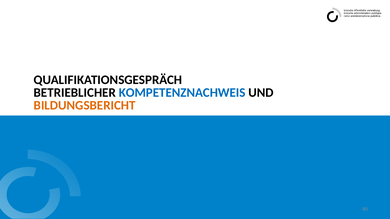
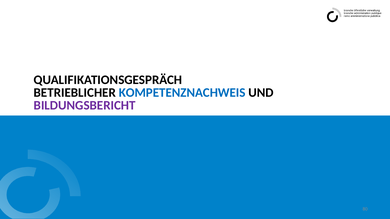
BILDUNGSBERICHT colour: orange -> purple (85, 106)
